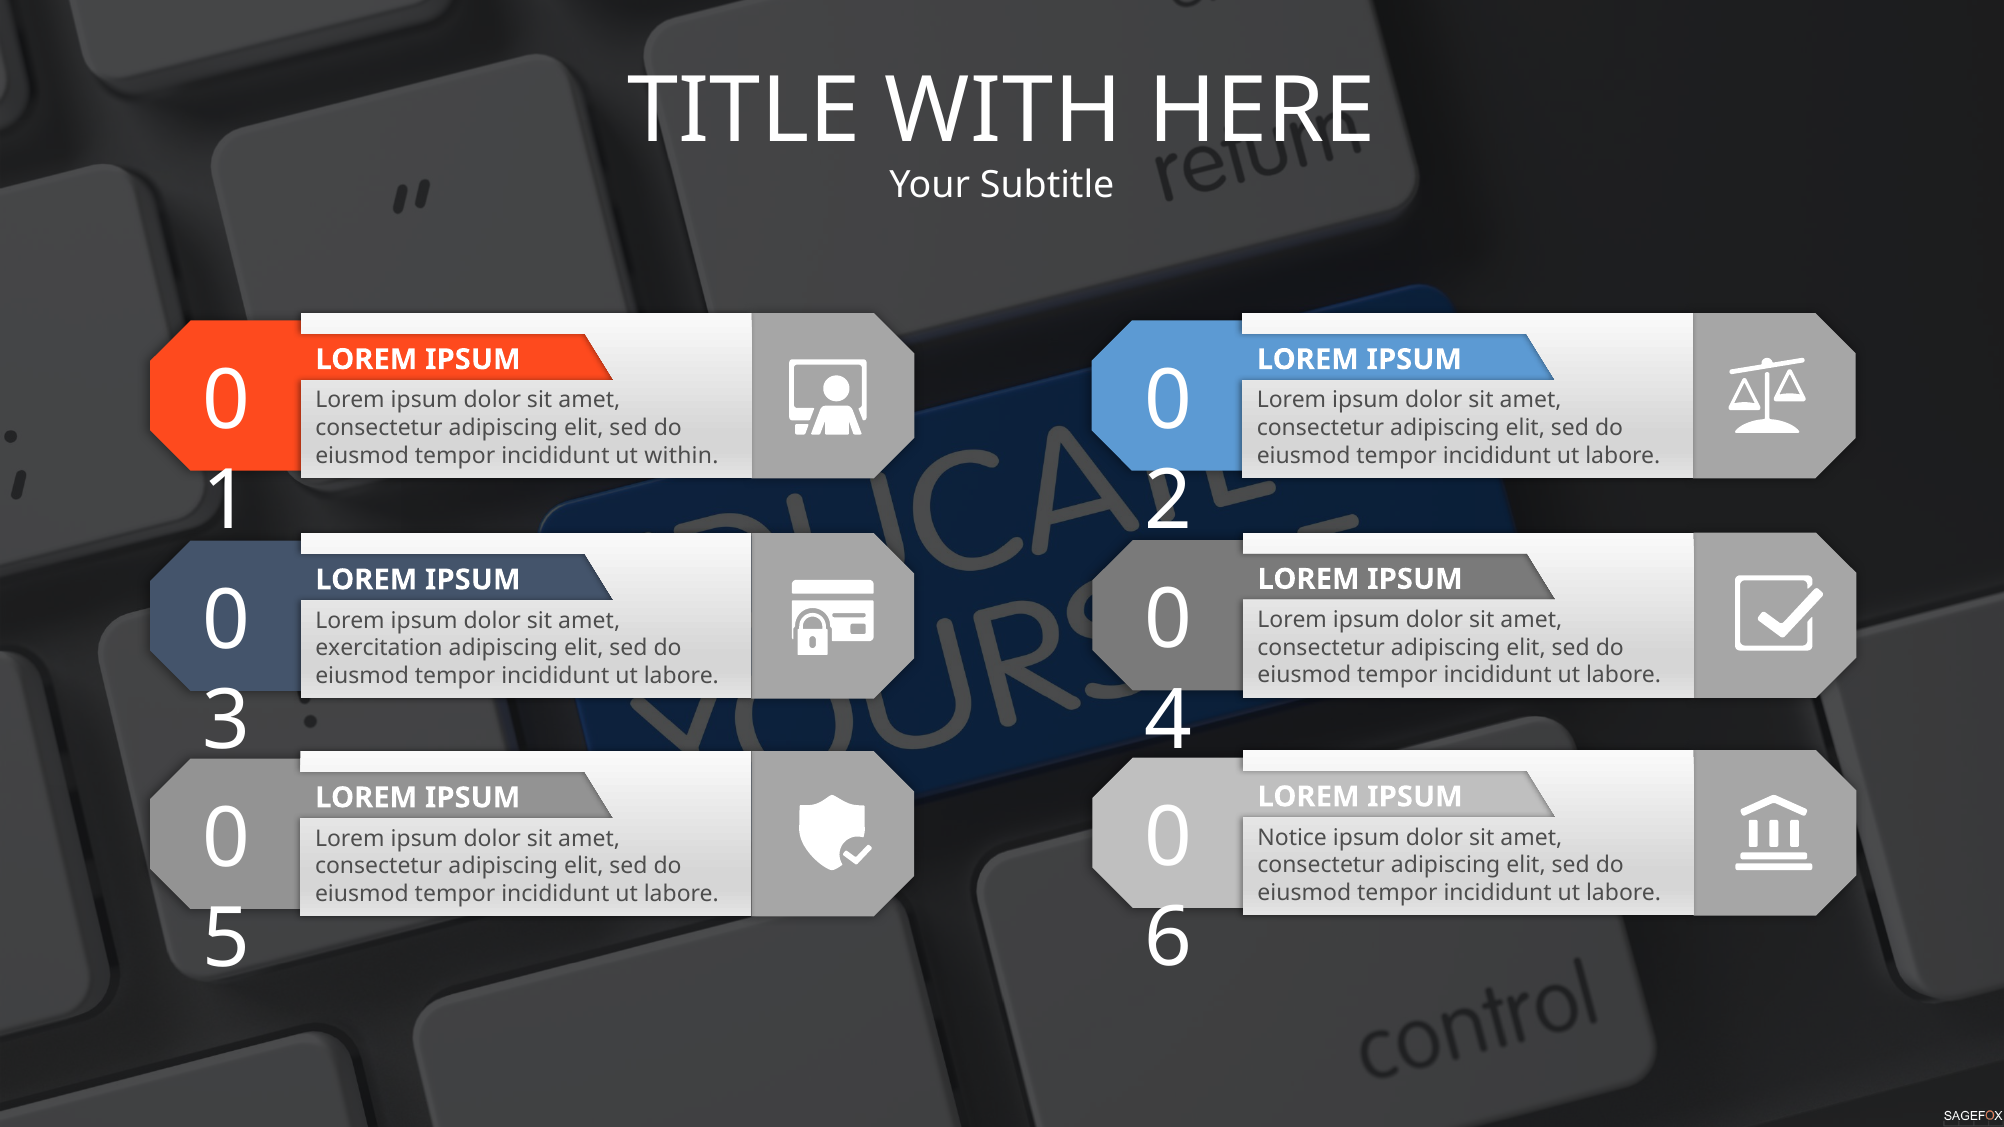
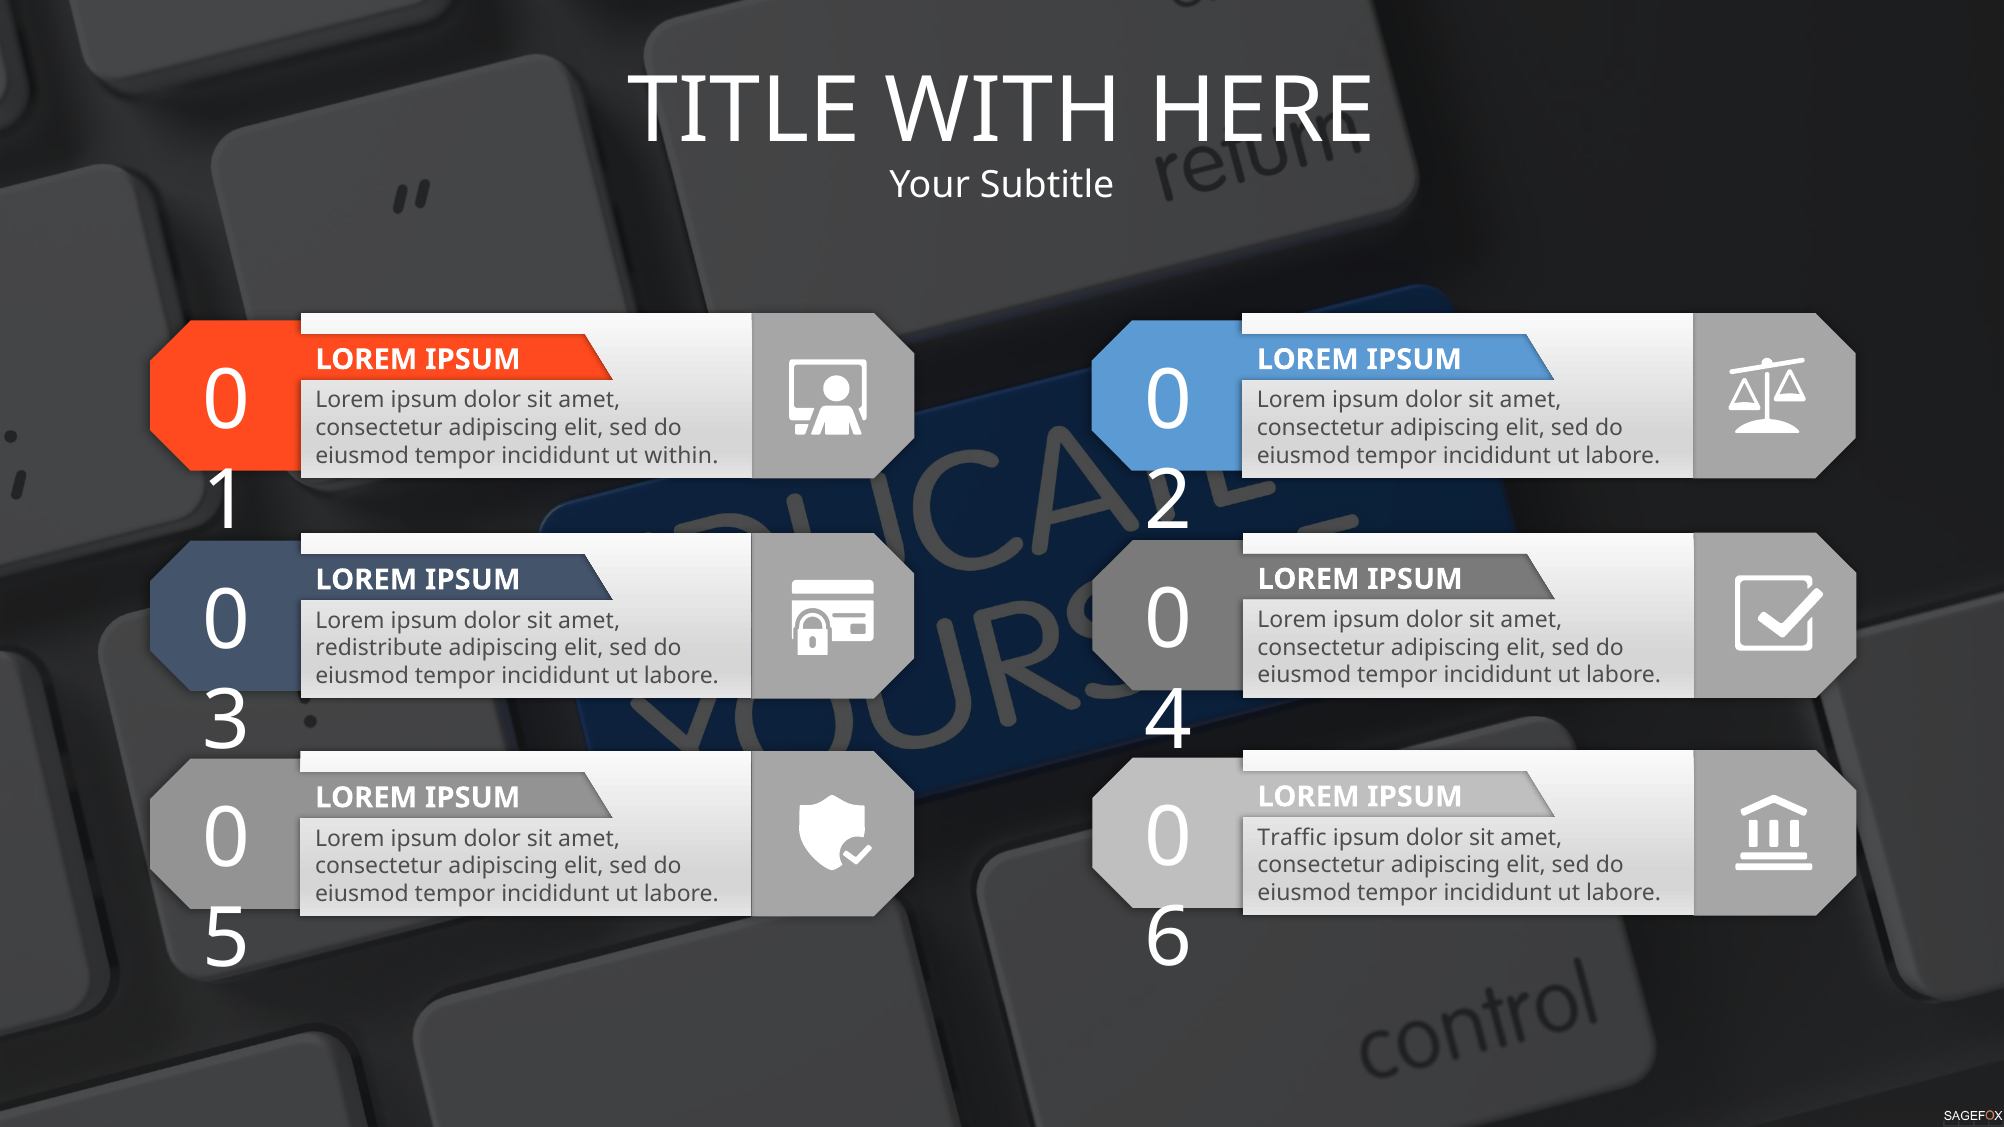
exercitation: exercitation -> redistribute (379, 648)
Notice: Notice -> Traffic (1292, 838)
